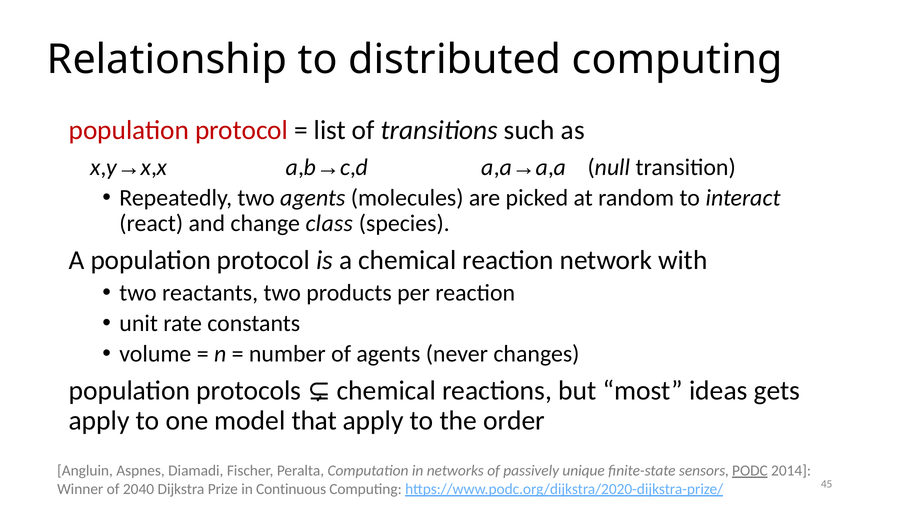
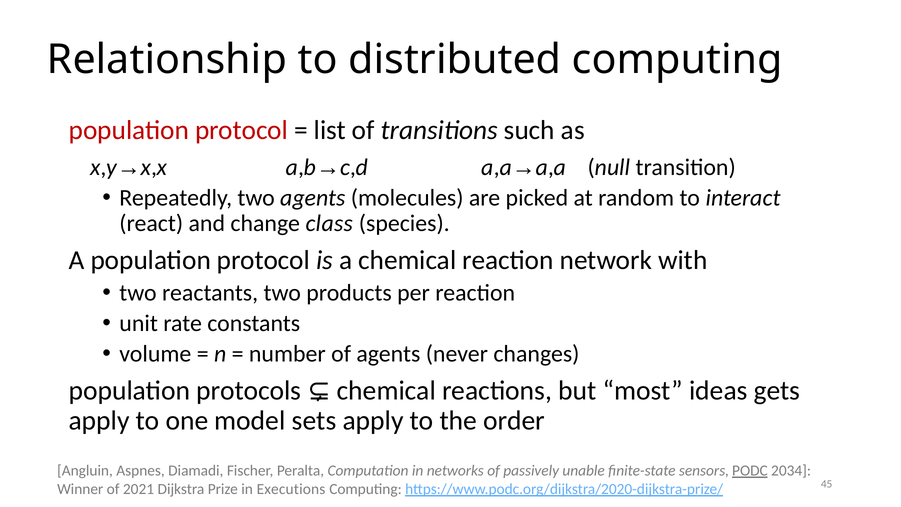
that: that -> sets (314, 420)
unique: unique -> unable (584, 471)
2014: 2014 -> 2034 (791, 471)
2040: 2040 -> 2021 (139, 489)
Continuous: Continuous -> Executions (291, 489)
